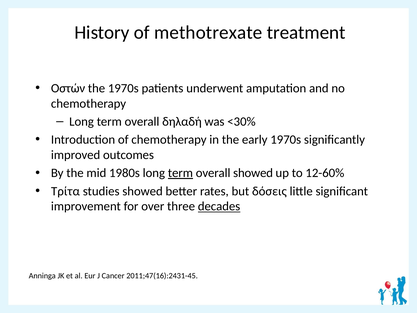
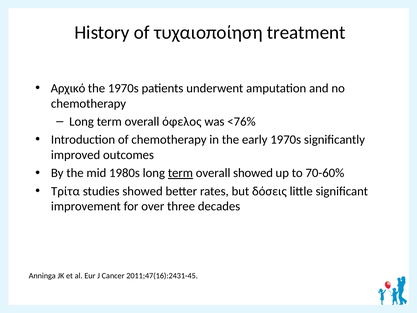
methotrexate: methotrexate -> τυχαιοποίηση (208, 33)
Οστών: Οστών -> Αρχικό (68, 88)
δηλαδή: δηλαδή -> όφελος (182, 122)
<30%: <30% -> <76% (241, 122)
12-60%: 12-60% -> 70-60% (325, 173)
decades underline: present -> none (219, 206)
